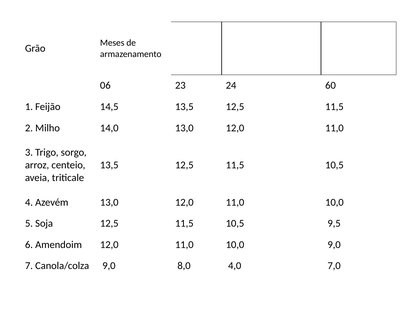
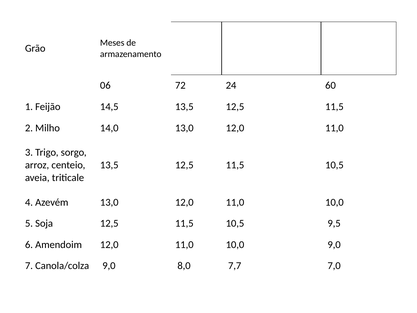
23: 23 -> 72 (180, 85)
4,0: 4,0 -> 7,7 (235, 266)
